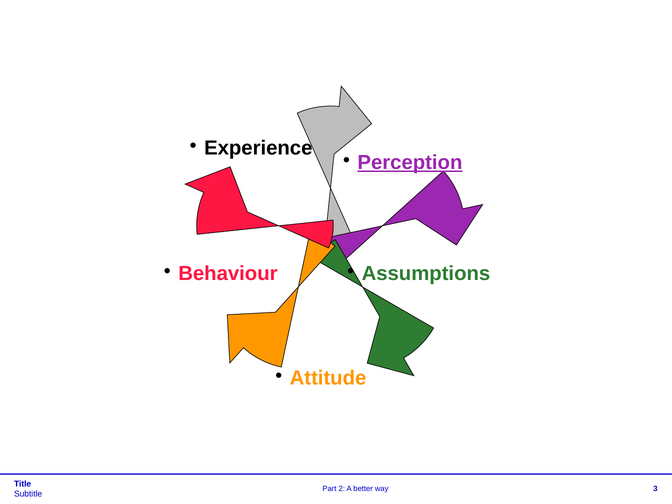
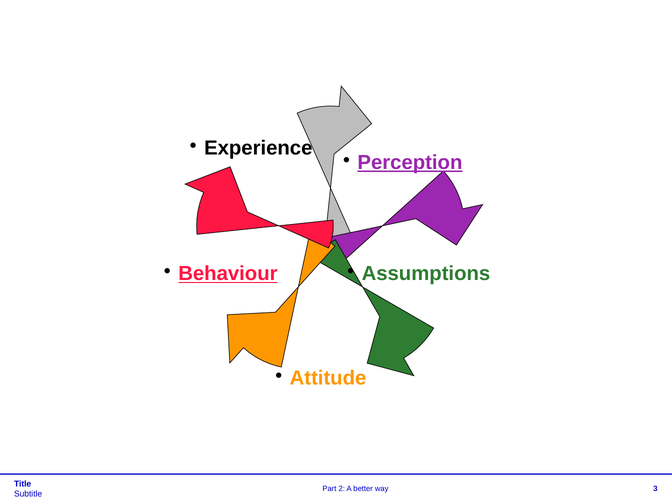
Behaviour underline: none -> present (228, 274)
